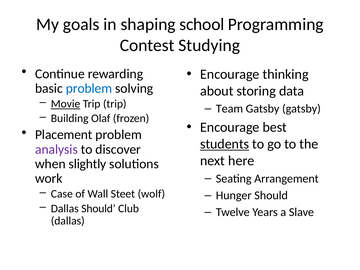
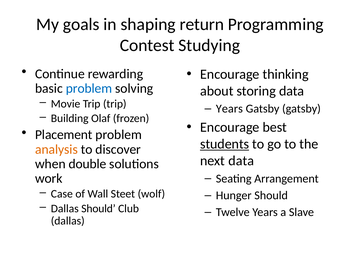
school: school -> return (202, 24)
Movie underline: present -> none (66, 104)
Team: Team -> Years (229, 109)
analysis colour: purple -> orange (56, 149)
next here: here -> data (241, 161)
slightly: slightly -> double (87, 164)
